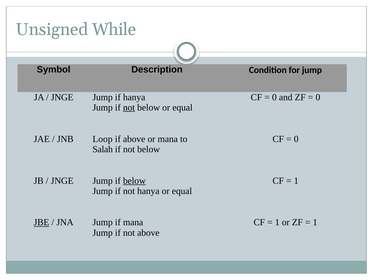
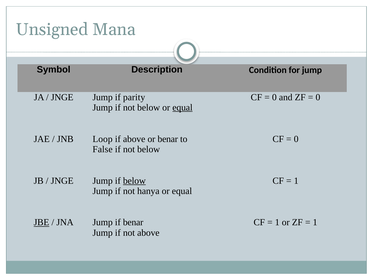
While: While -> Mana (114, 29)
if hanya: hanya -> parity (134, 97)
not underline: present -> none (129, 107)
equal underline: none -> present (183, 107)
or mana: mana -> benar (168, 139)
Salah: Salah -> False (103, 149)
if mana: mana -> benar (133, 222)
